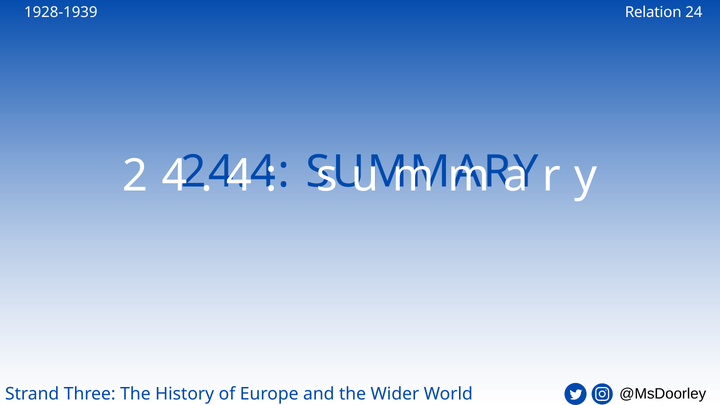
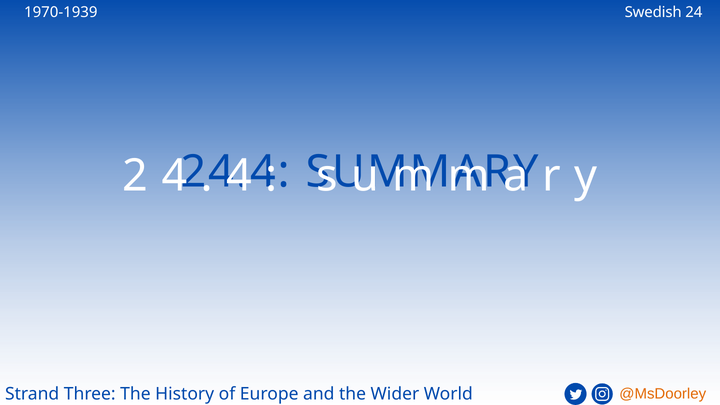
1928-1939: 1928-1939 -> 1970-1939 (61, 12)
Relation: Relation -> Swedish (653, 12)
@MsDoorley colour: black -> orange (663, 394)
